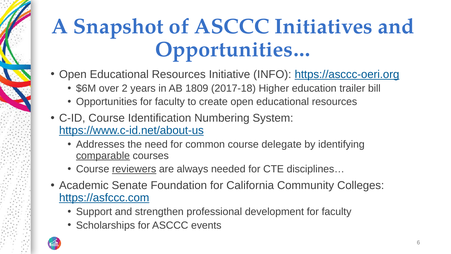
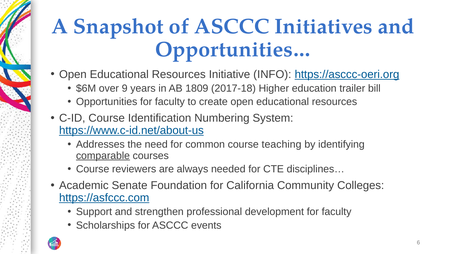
2: 2 -> 9 (125, 88)
delegate: delegate -> teaching (282, 144)
reviewers underline: present -> none (134, 169)
